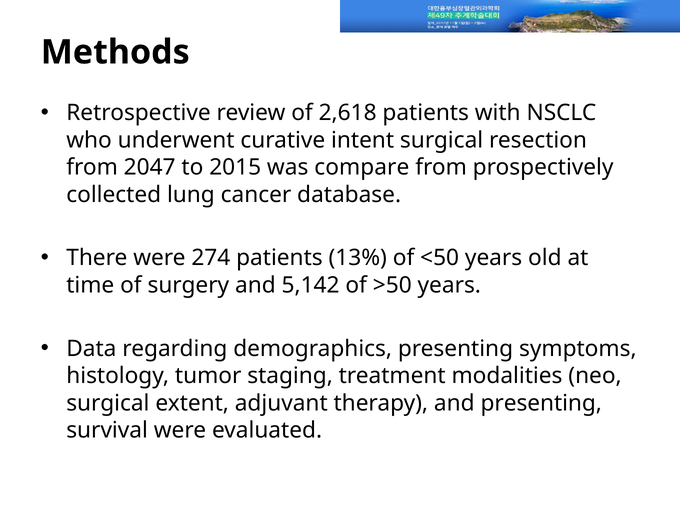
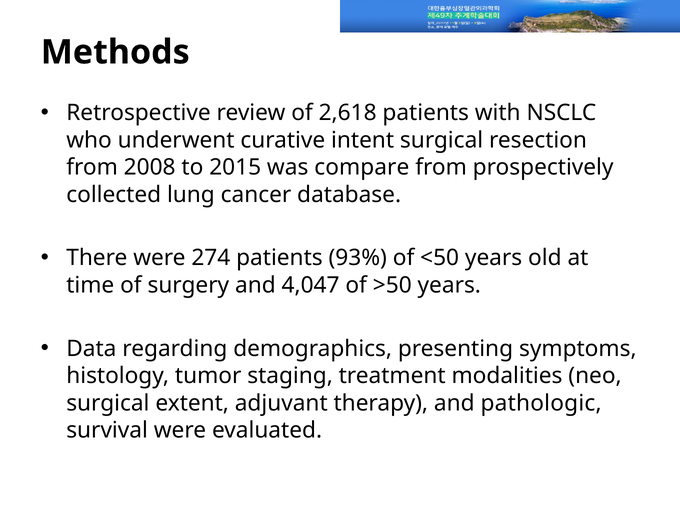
2047: 2047 -> 2008 (150, 167)
13%: 13% -> 93% (358, 258)
5,142: 5,142 -> 4,047 (311, 285)
and presenting: presenting -> pathologic (541, 403)
